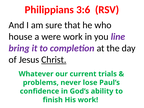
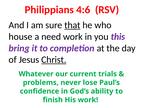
3:6: 3:6 -> 4:6 (83, 10)
that underline: none -> present (72, 25)
were: were -> need (51, 37)
line: line -> this (118, 37)
